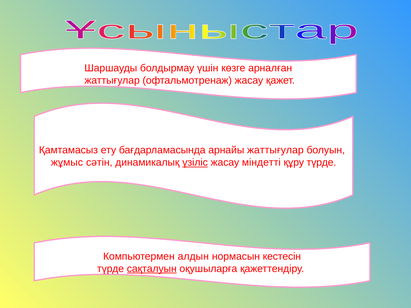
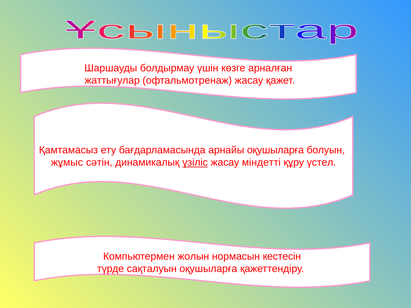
арнайы жаттығулар: жаттығулар -> оқушыларға (275, 150)
құру түрде: түрде -> үстел (321, 163)
алдын: алдын -> жолын (193, 257)
сақталуын underline: present -> none (152, 269)
